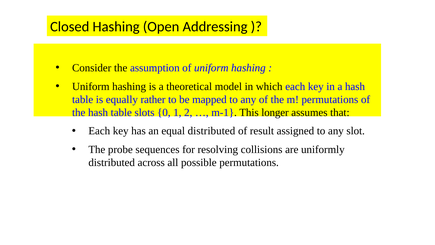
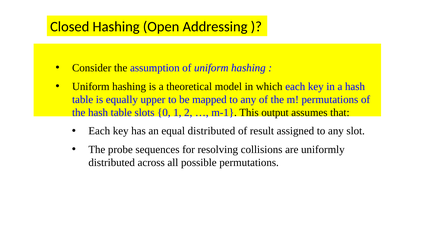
rather: rather -> upper (153, 99)
longer: longer -> output (275, 112)
